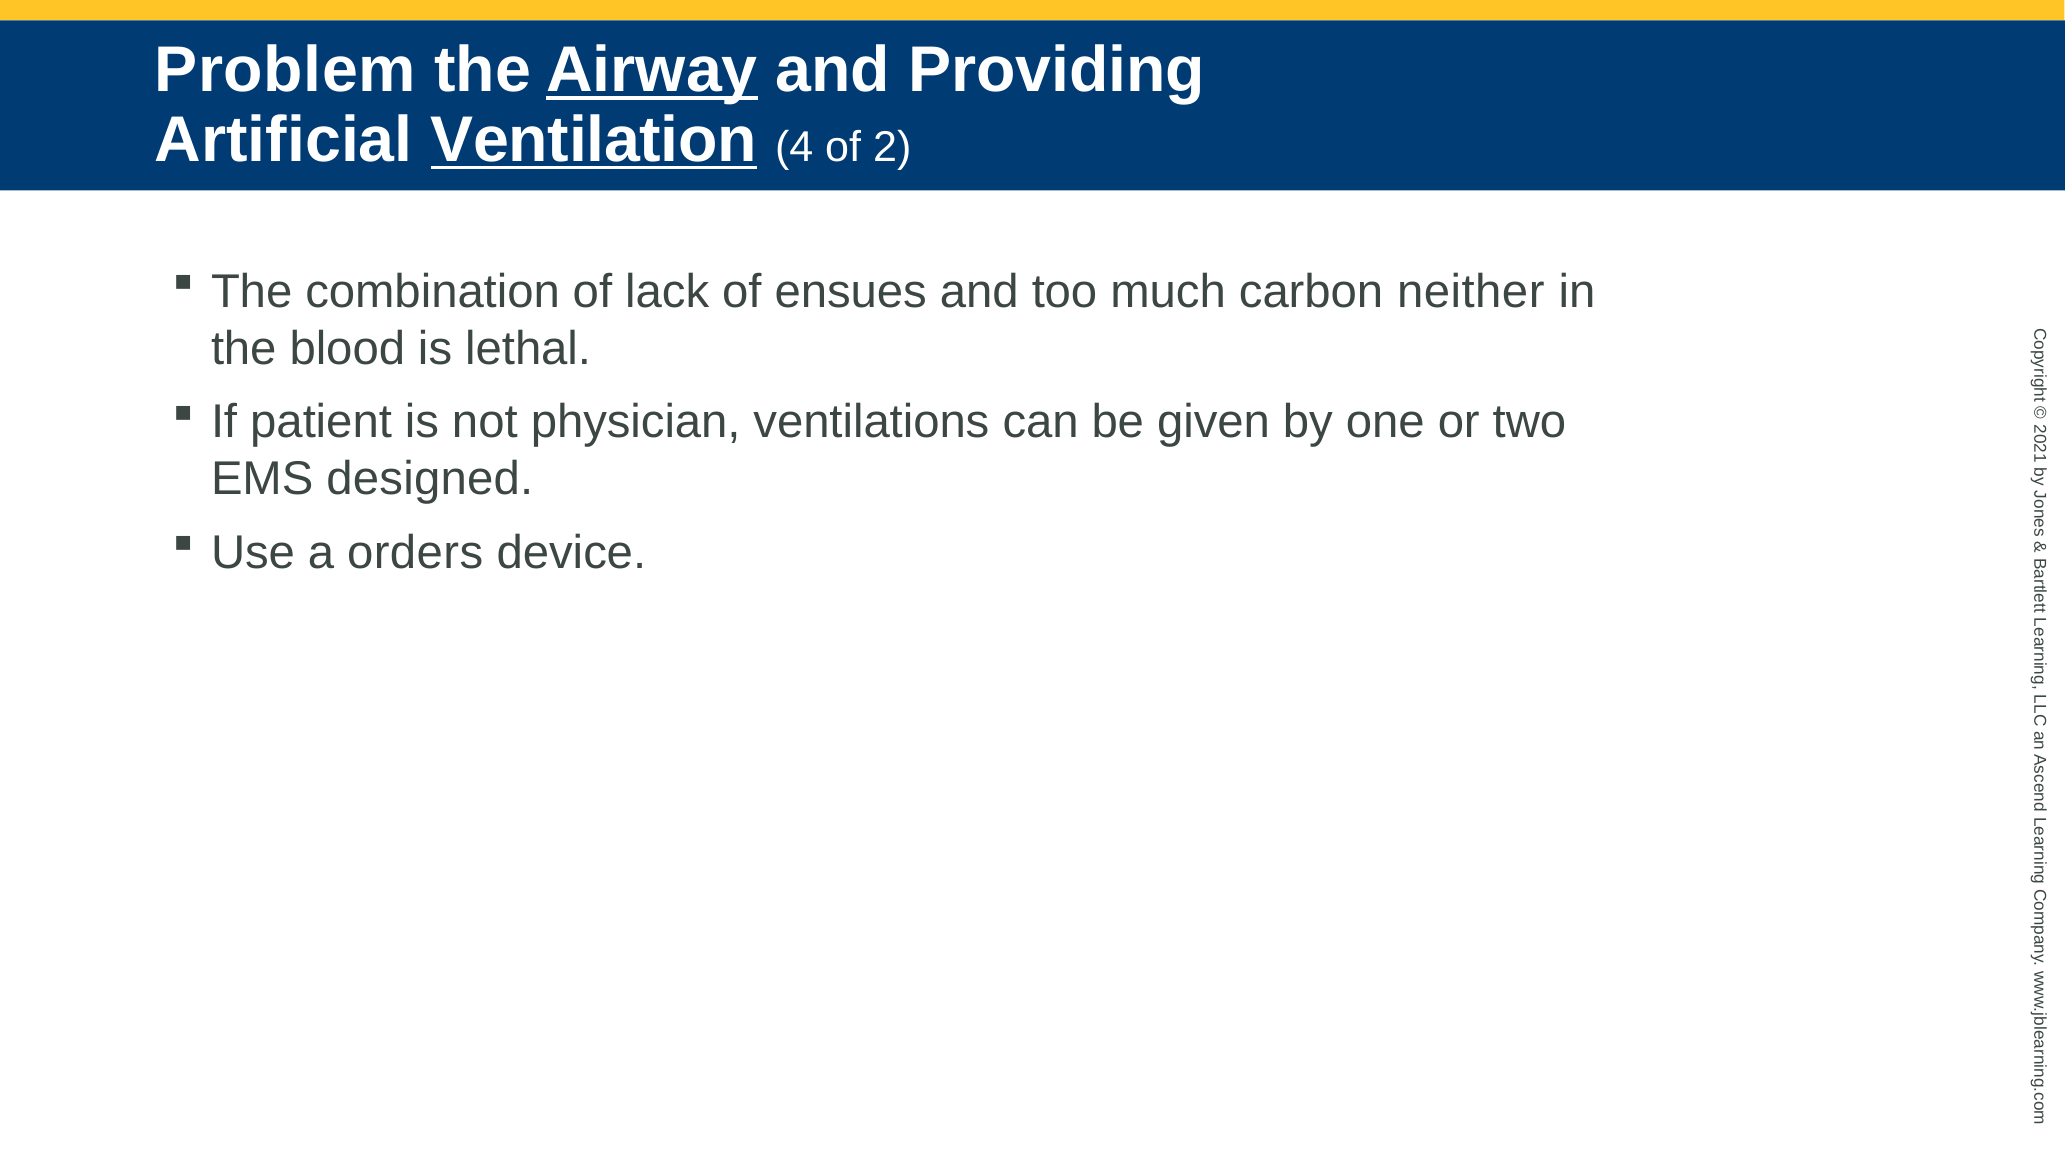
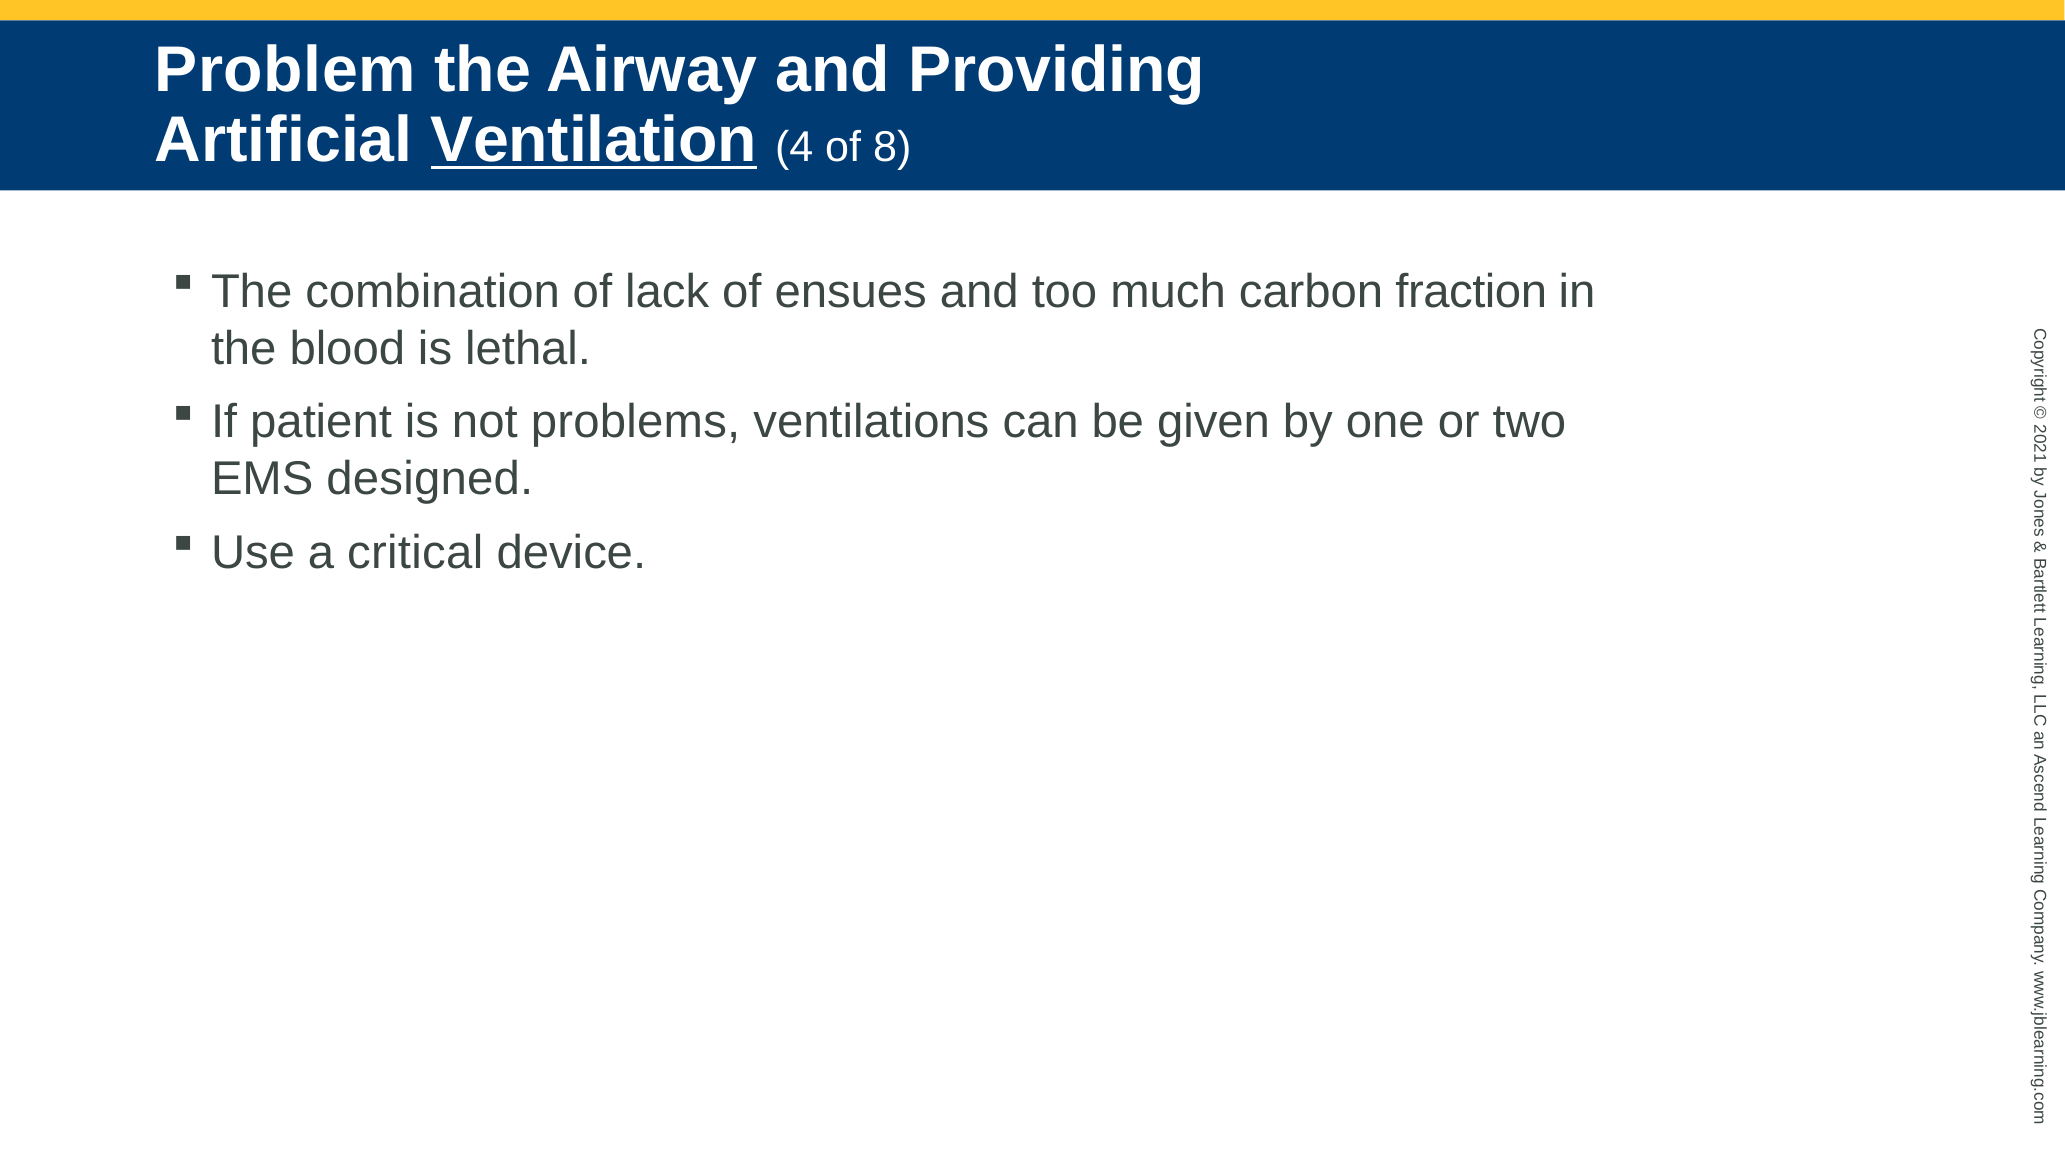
Airway underline: present -> none (652, 70)
of 2: 2 -> 8 (892, 147)
neither: neither -> fraction (1471, 292)
physician: physician -> problems (636, 422)
orders: orders -> critical (415, 552)
